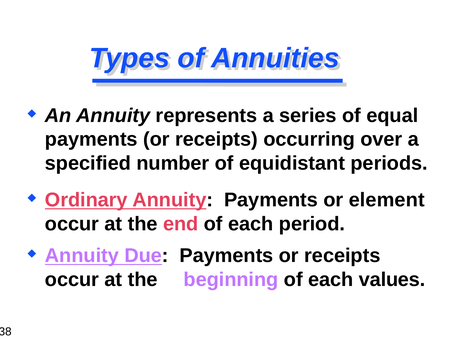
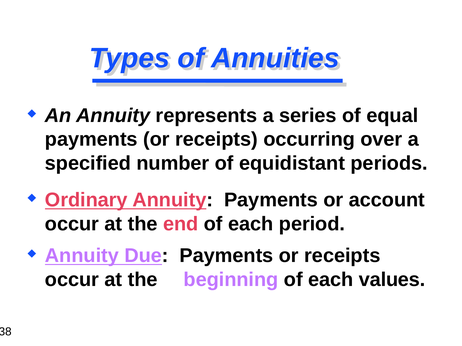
element: element -> account (387, 200)
